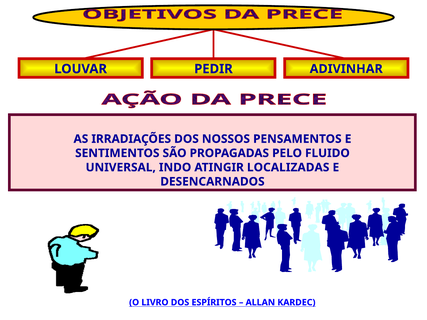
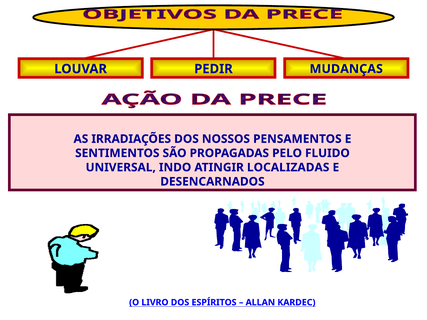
ADIVINHAR: ADIVINHAR -> MUDANÇAS (346, 69)
